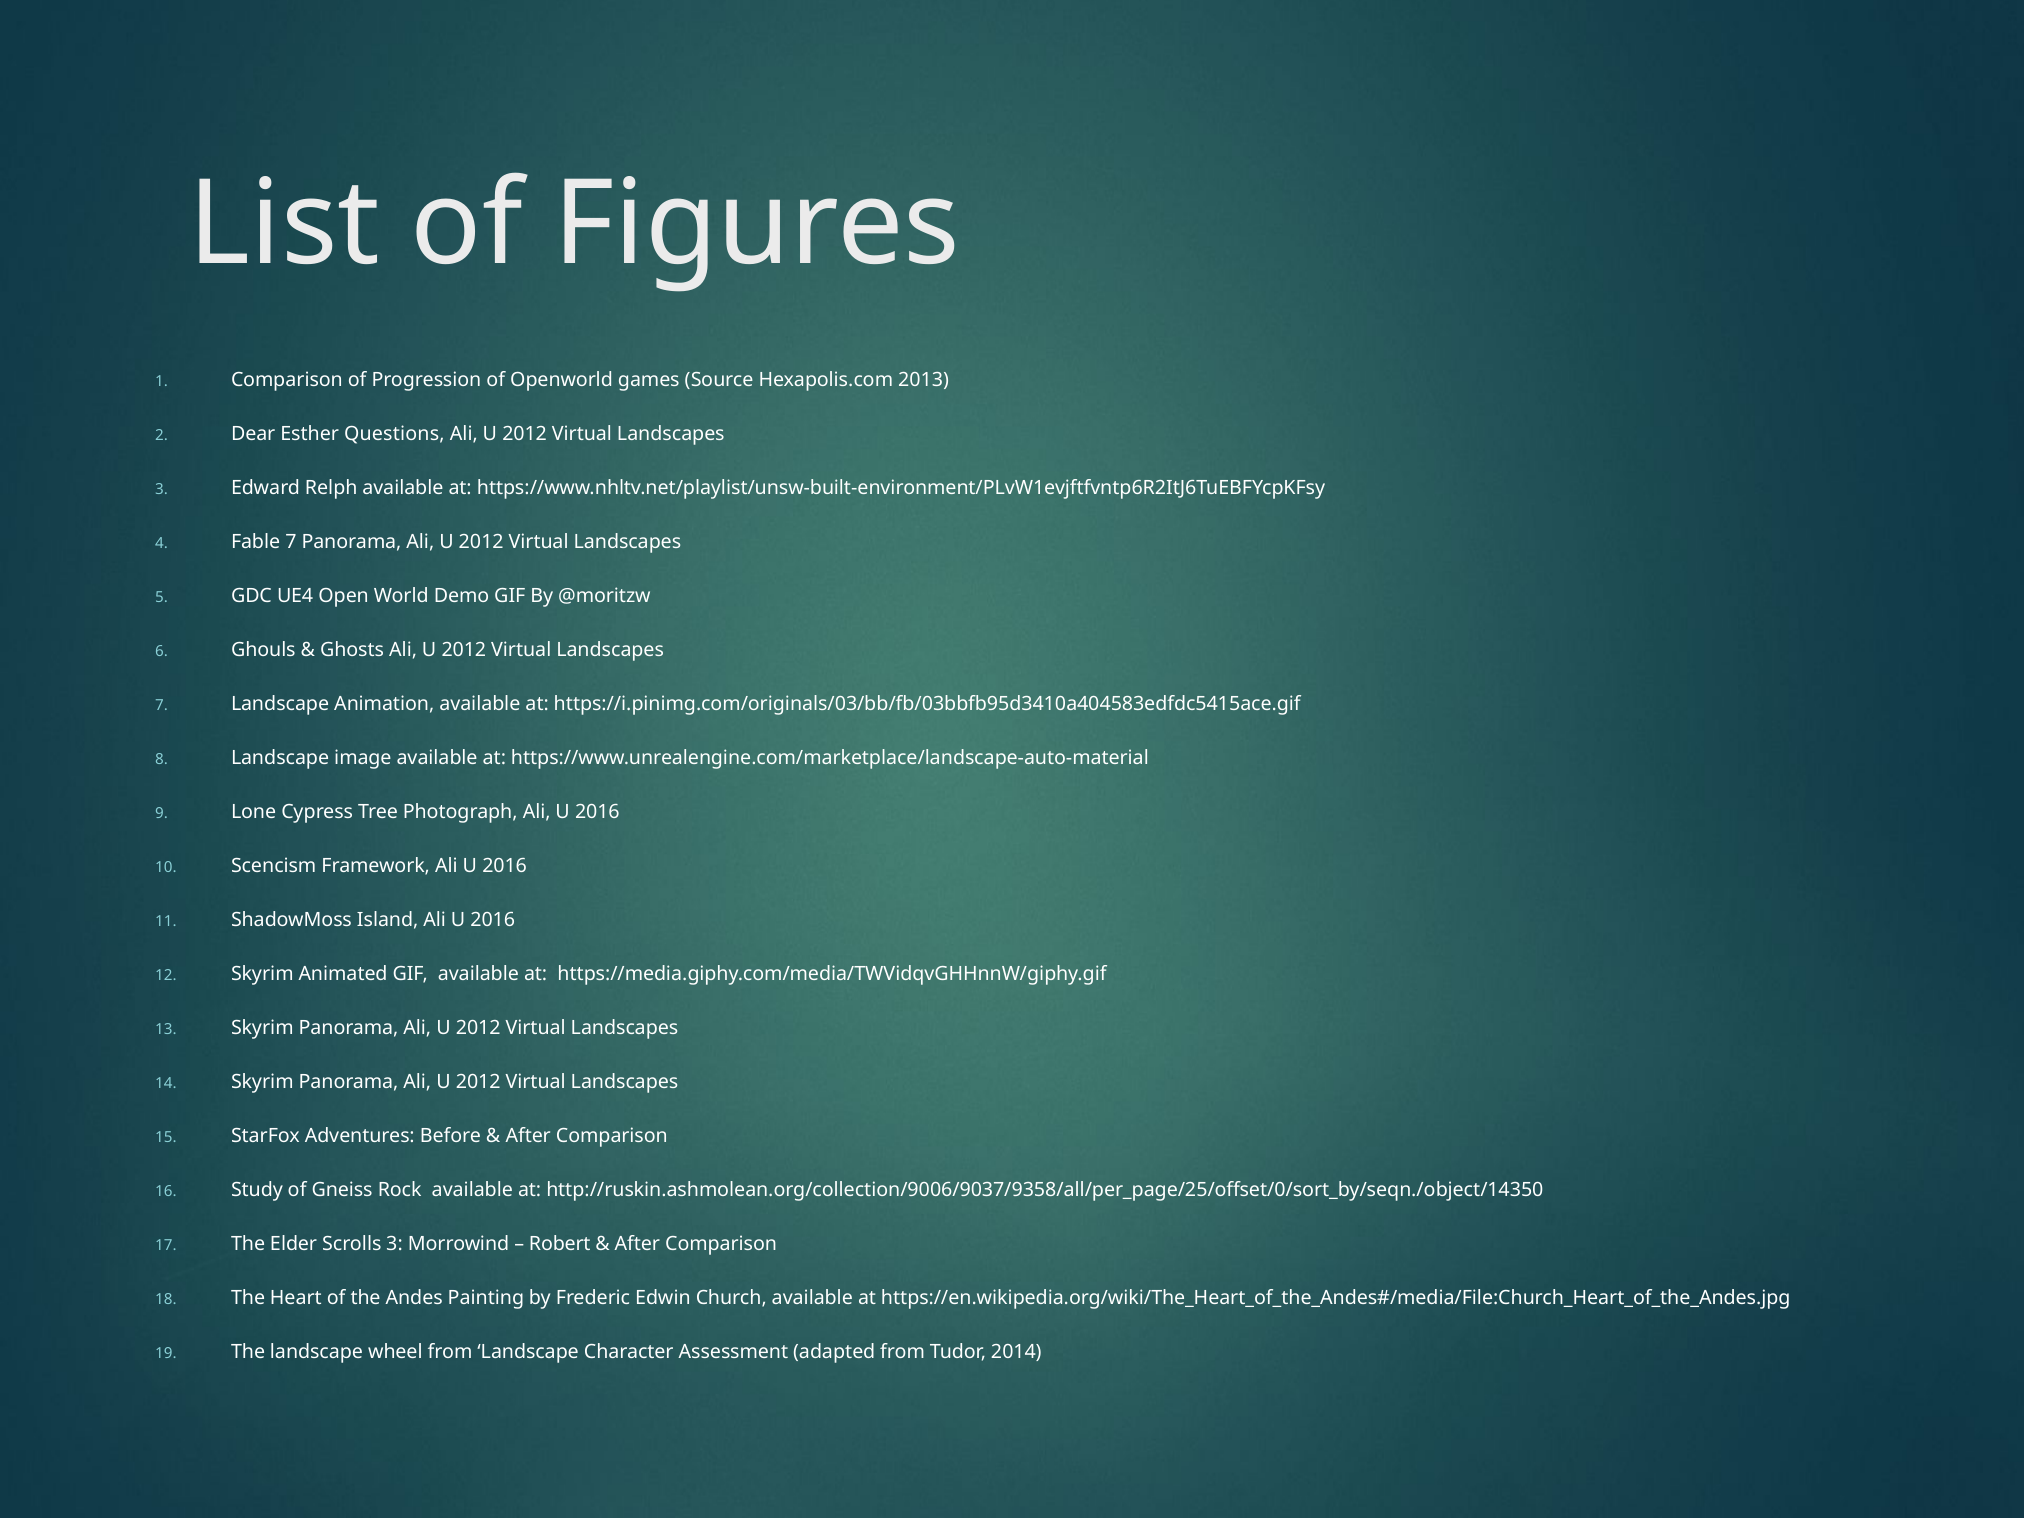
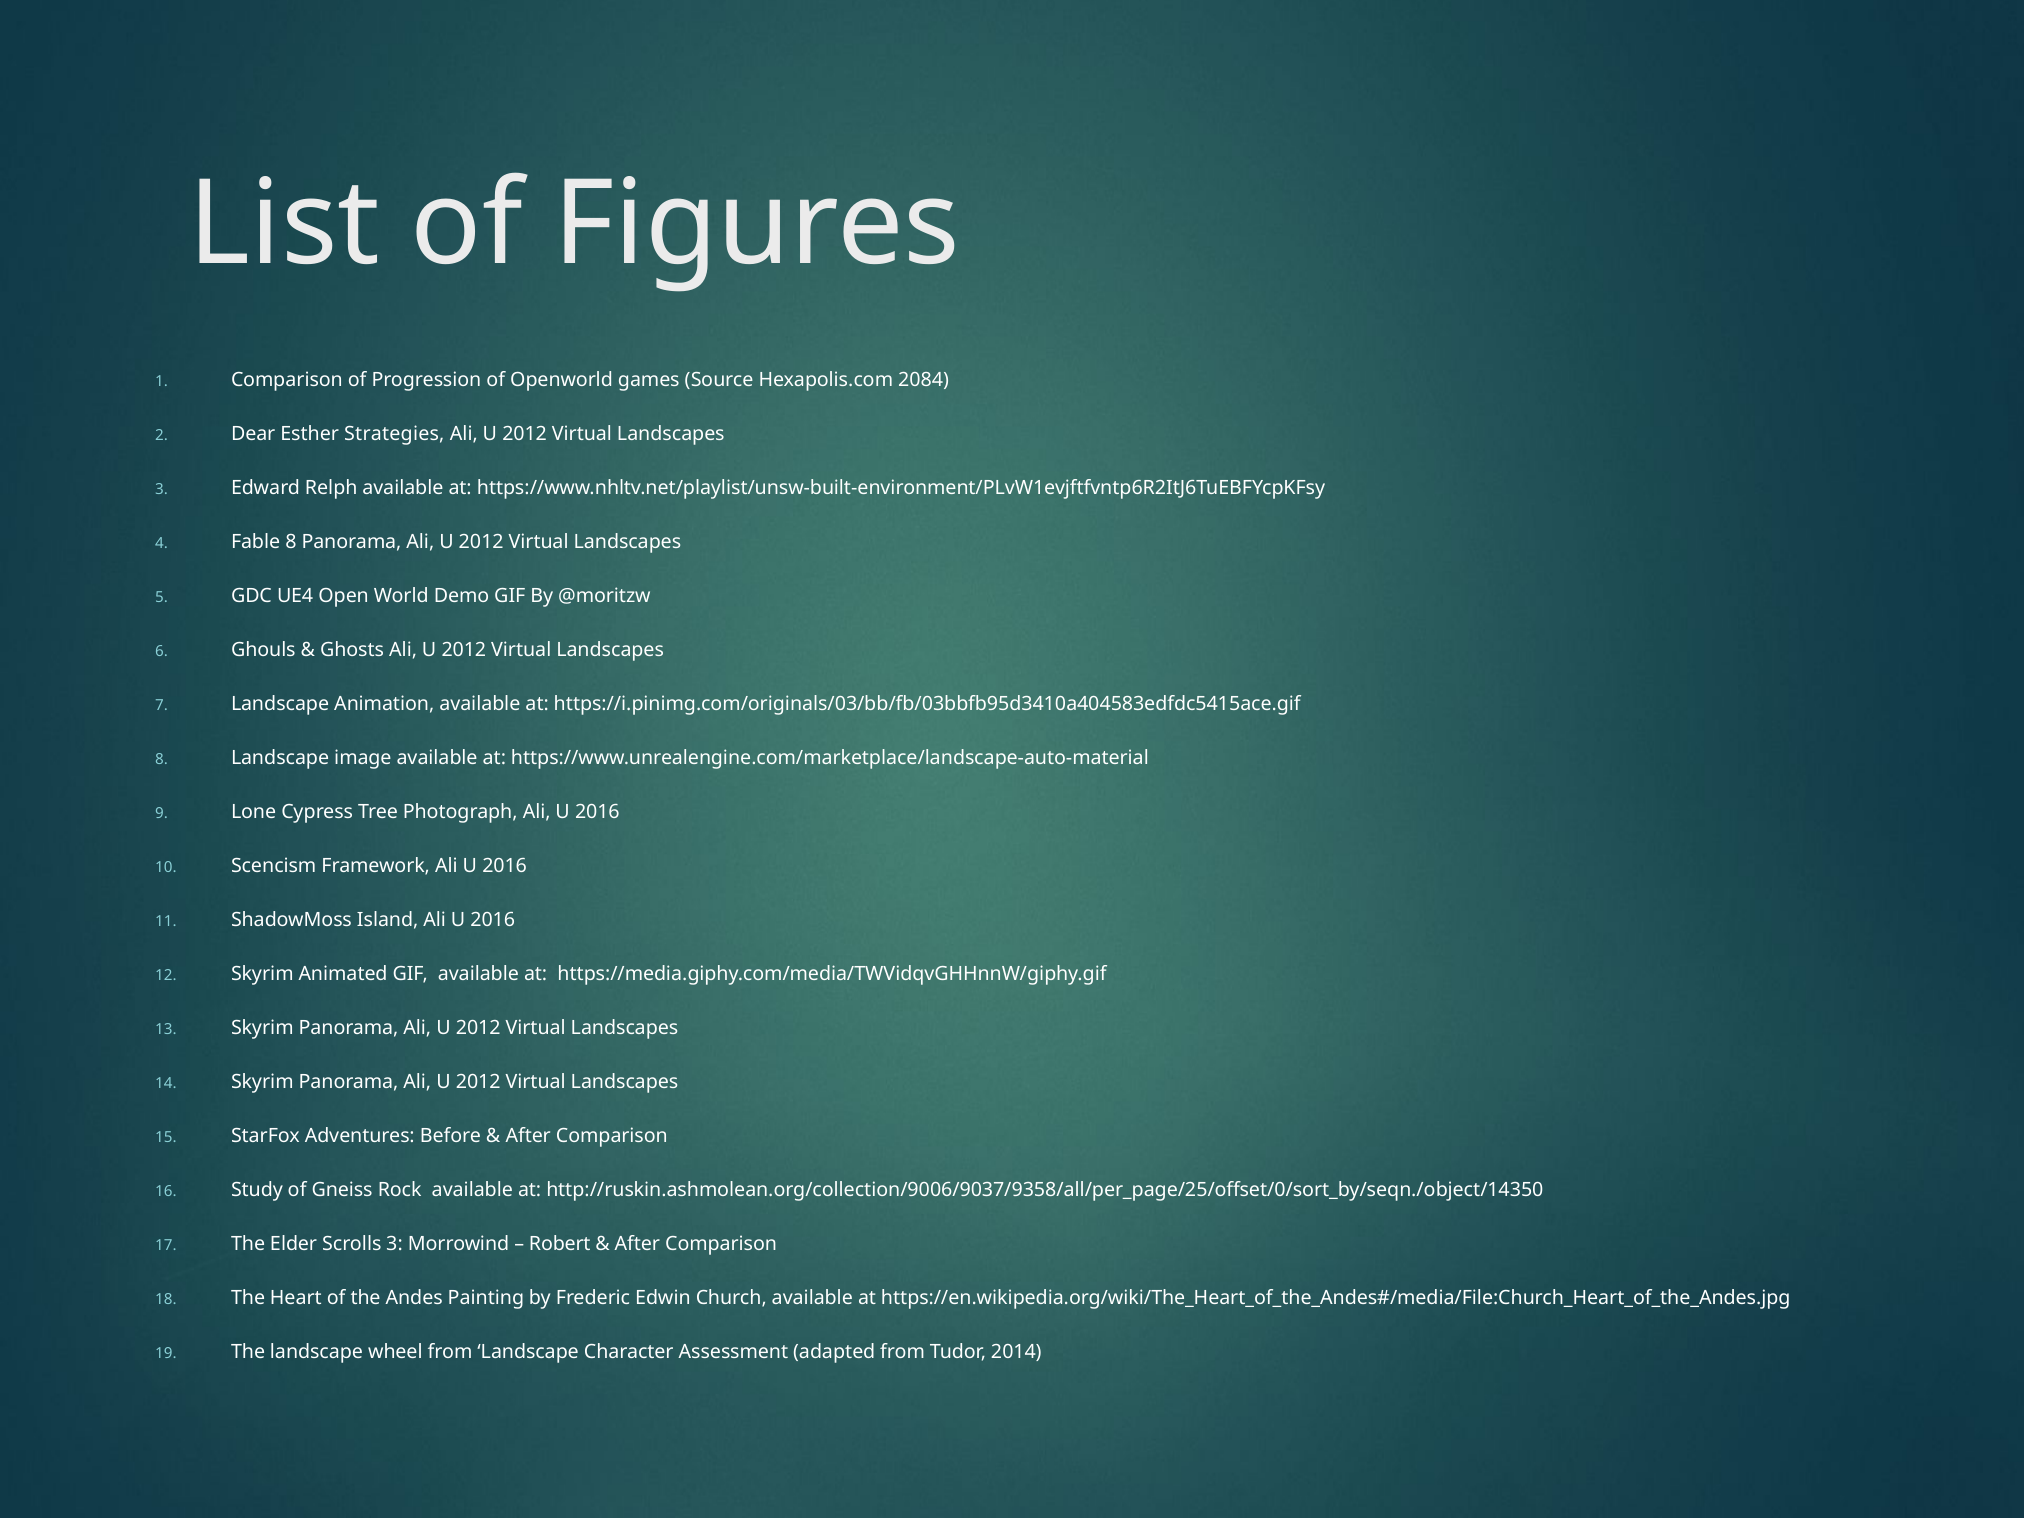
2013: 2013 -> 2084 (924, 380)
Questions: Questions -> Strategies (394, 434)
Fable 7: 7 -> 8 (291, 542)
